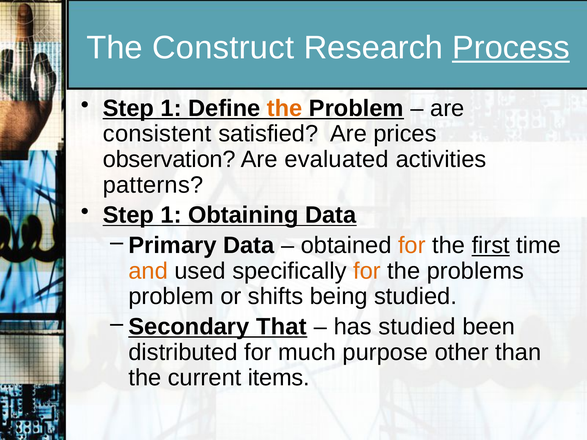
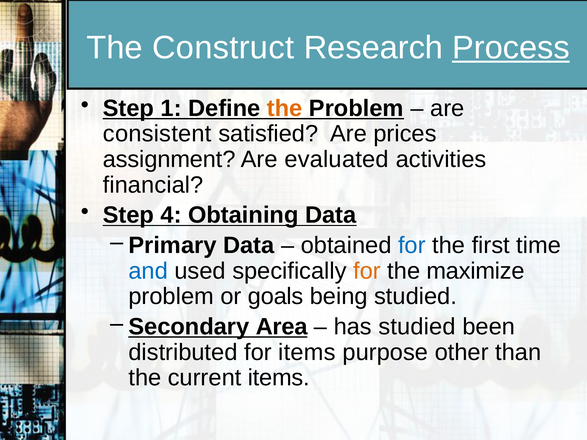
observation: observation -> assignment (169, 159)
patterns: patterns -> financial (153, 185)
1: 1 -> 4 (171, 215)
for colour: orange -> blue (412, 246)
first underline: present -> none (491, 246)
and colour: orange -> blue (148, 271)
problems: problems -> maximize (476, 271)
shifts: shifts -> goals (276, 297)
That: That -> Area (282, 327)
for much: much -> items (307, 352)
